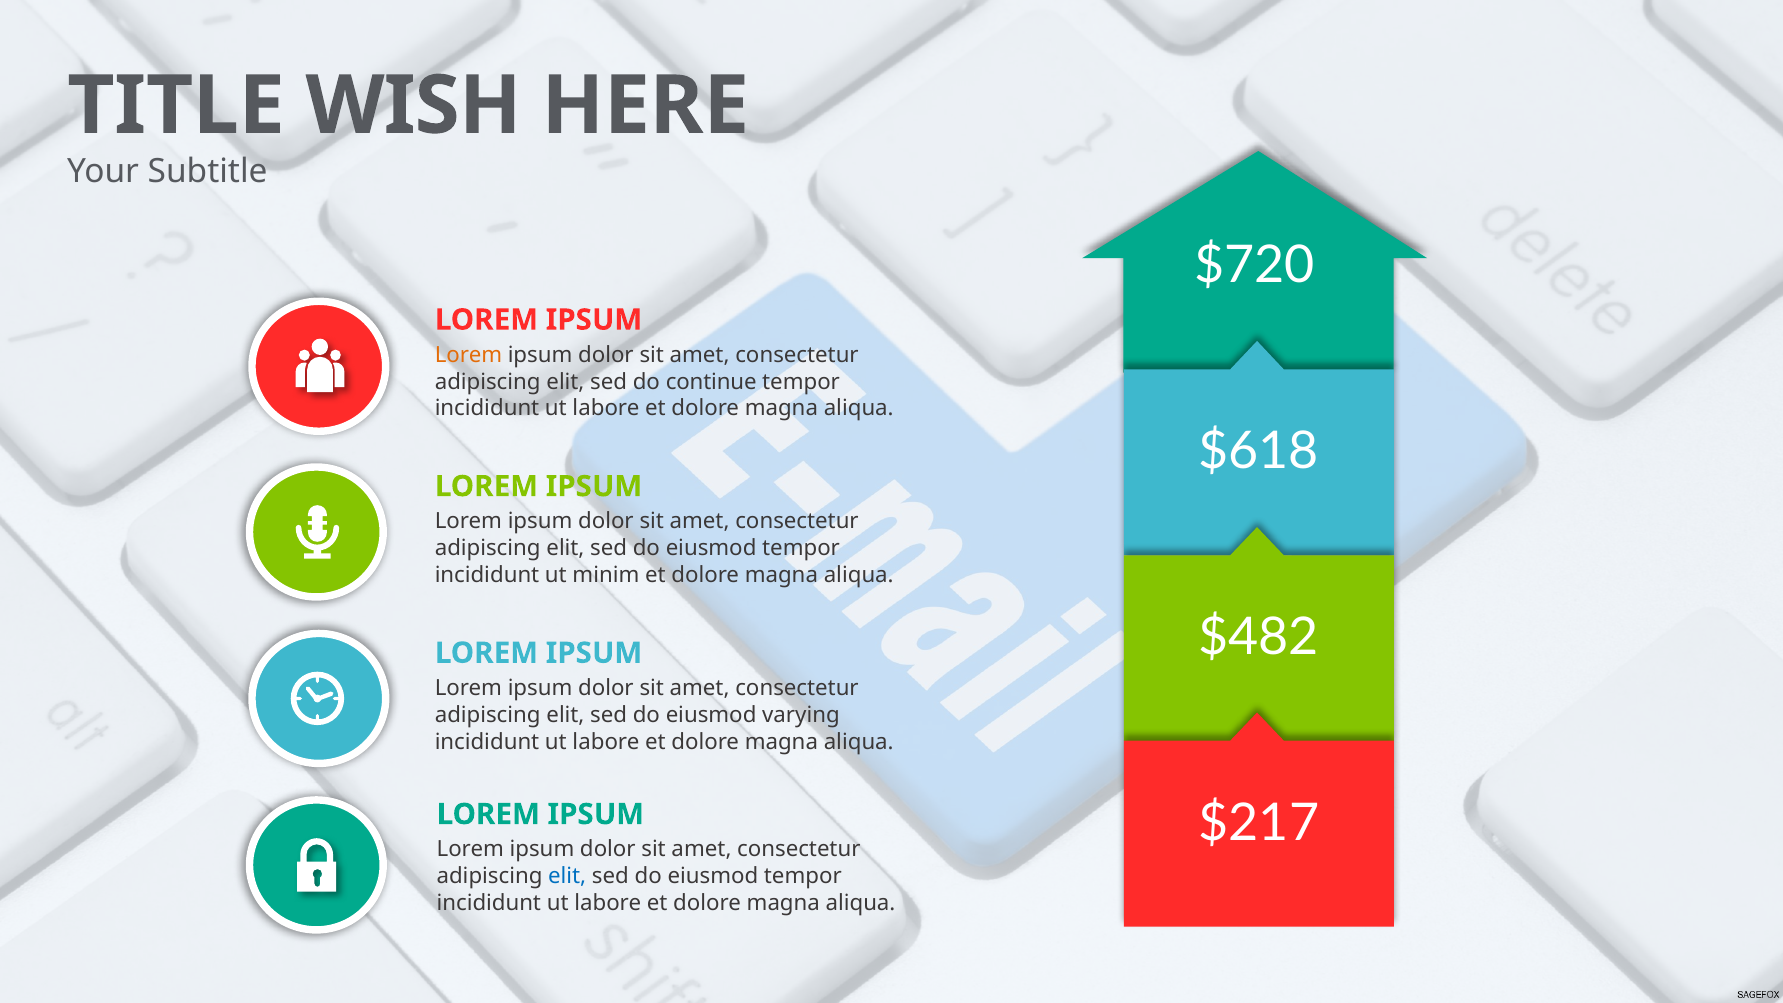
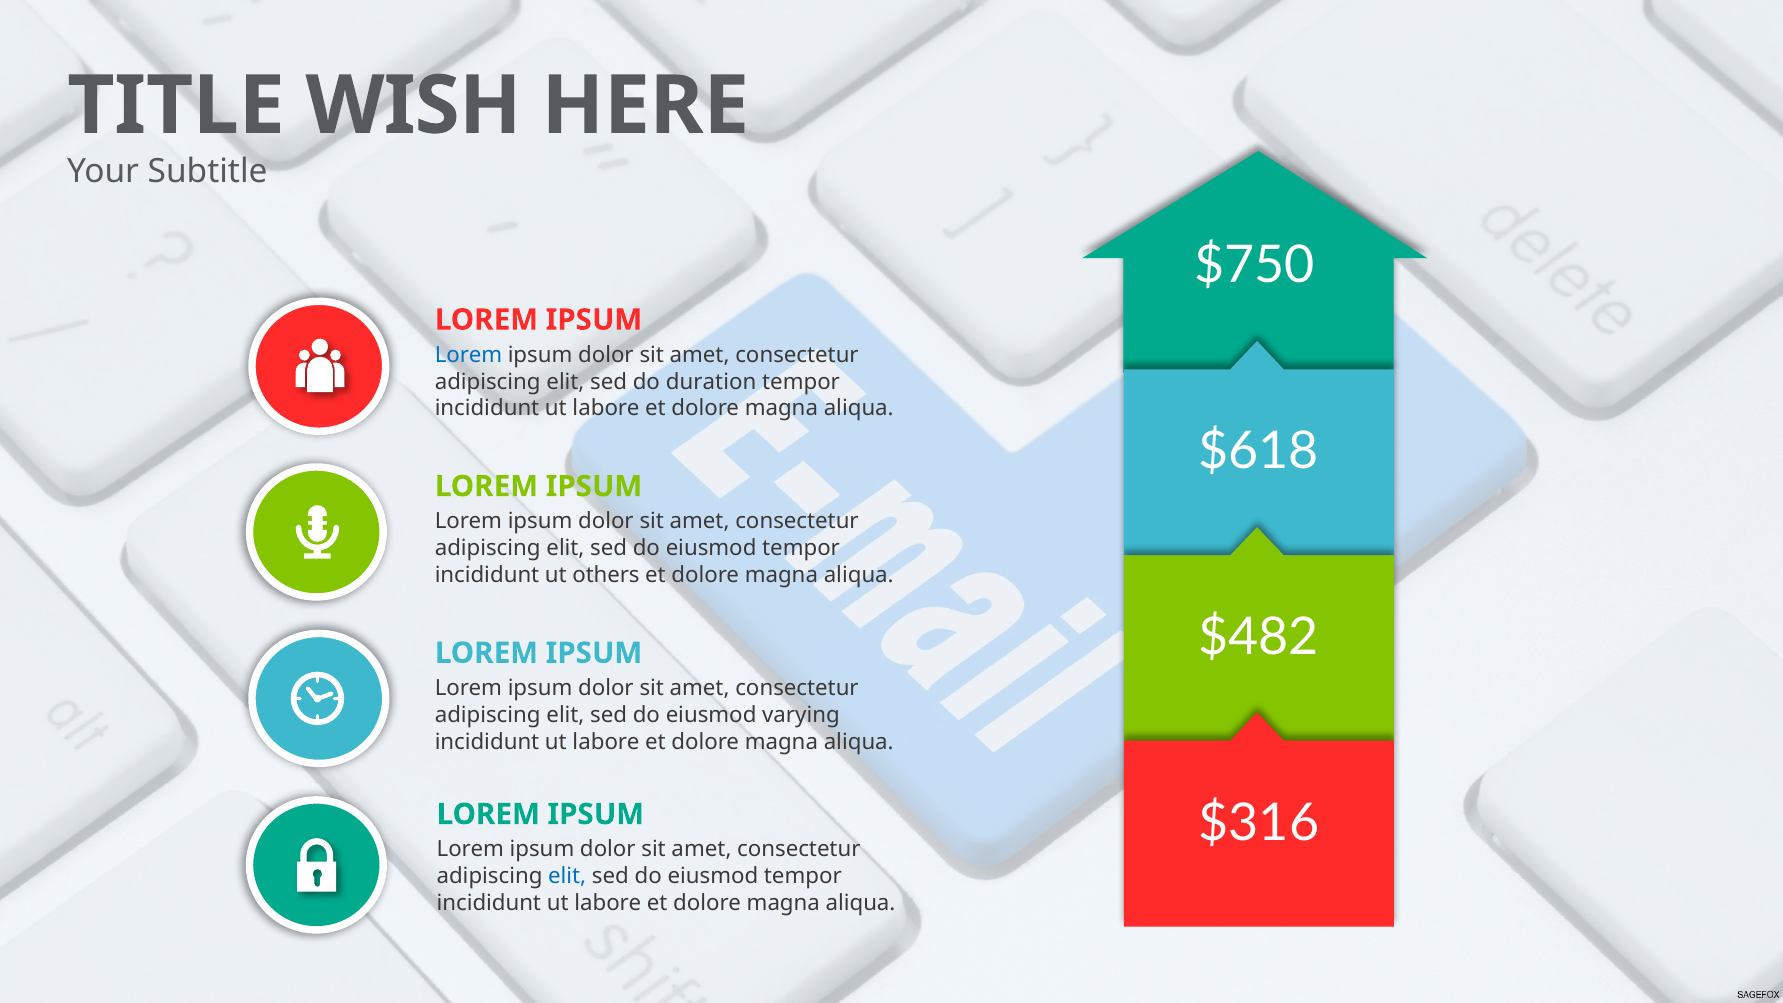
$720: $720 -> $750 (1255, 265)
Lorem colour: orange -> blue (469, 355)
continue: continue -> duration (711, 382)
minim: minim -> others (606, 575)
$217: $217 -> $316 (1259, 823)
